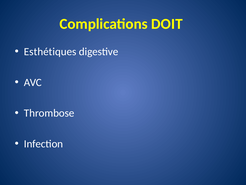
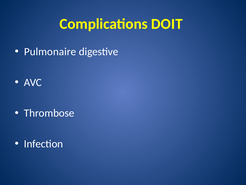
Esthétiques: Esthétiques -> Pulmonaire (50, 52)
